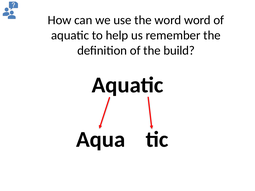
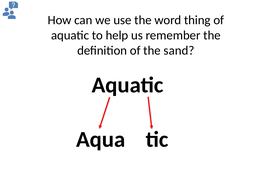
word word: word -> thing (197, 20)
build: build -> sand (179, 51)
